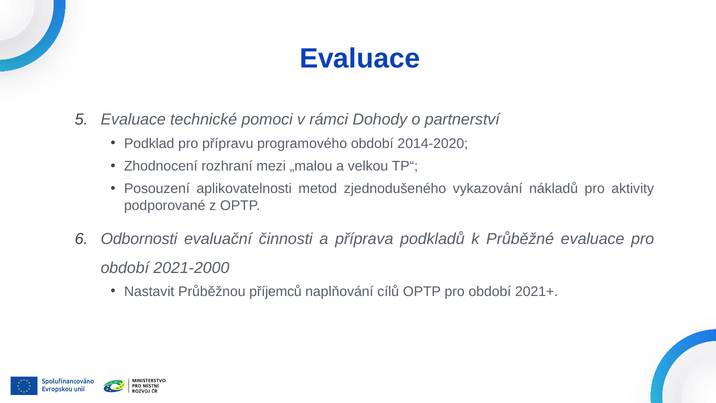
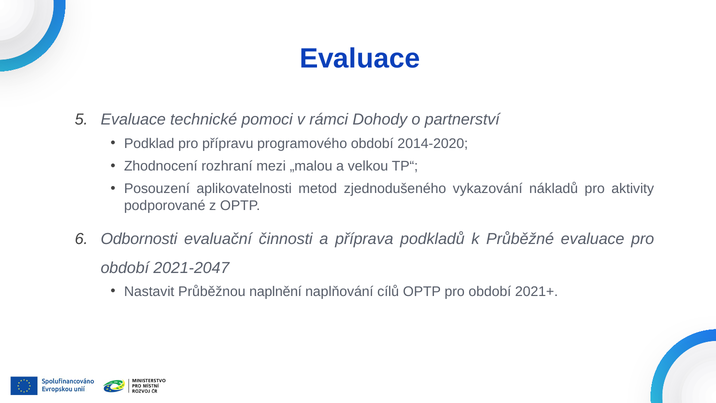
2021-2000: 2021-2000 -> 2021-2047 (191, 268)
příjemců: příjemců -> naplnění (276, 291)
